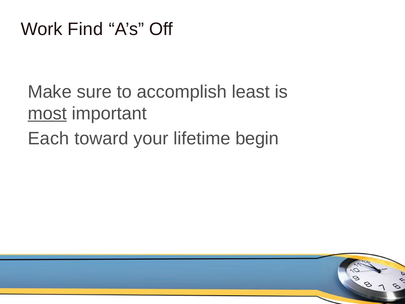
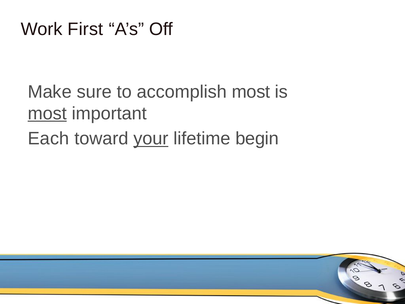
Find: Find -> First (85, 29)
accomplish least: least -> most (251, 92)
your underline: none -> present (151, 139)
